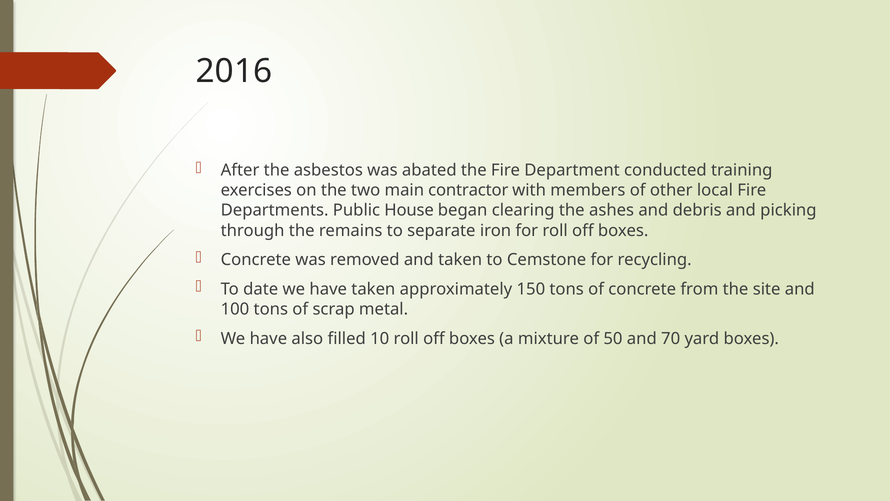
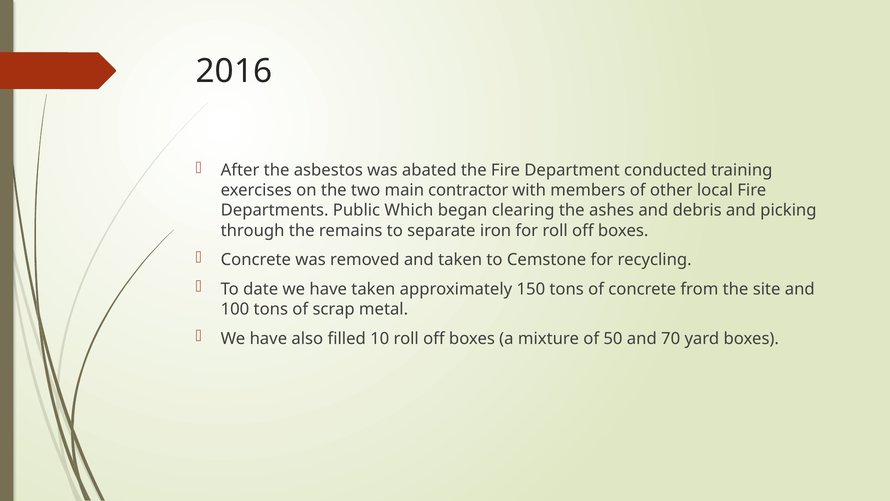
House: House -> Which (409, 210)
